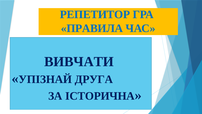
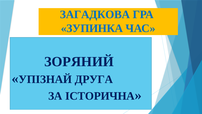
РЕПЕТИТОР: РЕПЕТИТОР -> ЗАГАДКОВА (95, 15)
ПРАВИЛА: ПРАВИЛА -> ЗУПИНКА (92, 28)
ВИВЧАТИ: ВИВЧАТИ -> ЗОРЯНИЙ (79, 62)
